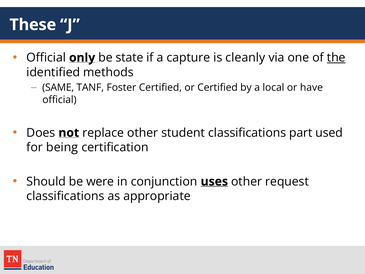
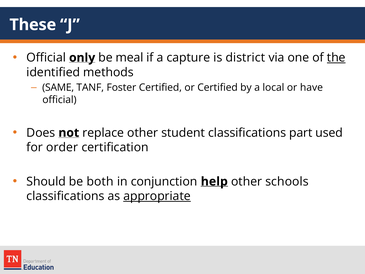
state: state -> meal (130, 58)
cleanly: cleanly -> district (245, 58)
being: being -> order (62, 147)
were: were -> both (100, 181)
uses: uses -> help (214, 181)
request: request -> schools (287, 181)
appropriate underline: none -> present (157, 196)
